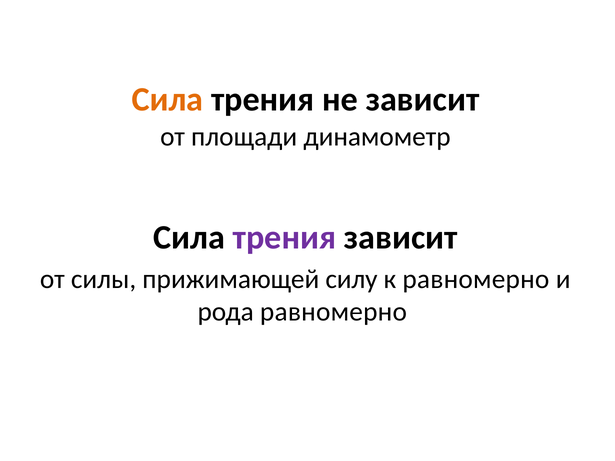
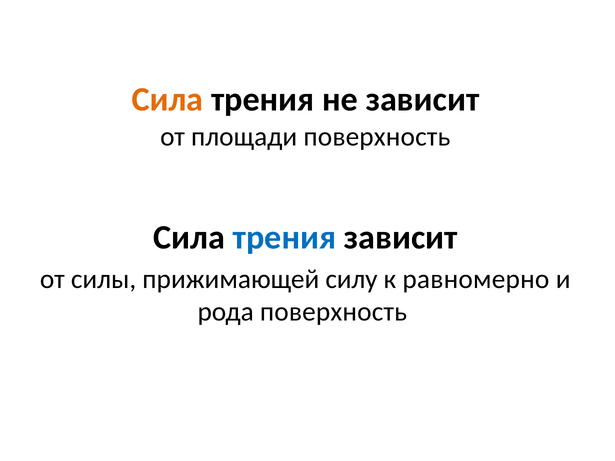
площади динамометр: динамометр -> поверхность (377, 137)
трения colour: purple -> blue (284, 237)
рода равномерно: равномерно -> поверхность (334, 312)
